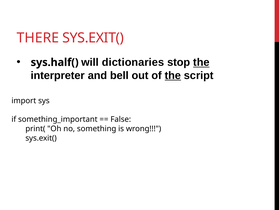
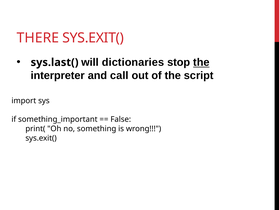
sys.half(: sys.half( -> sys.last( (55, 62)
bell: bell -> call (119, 75)
the underline: present -> none (173, 75)
